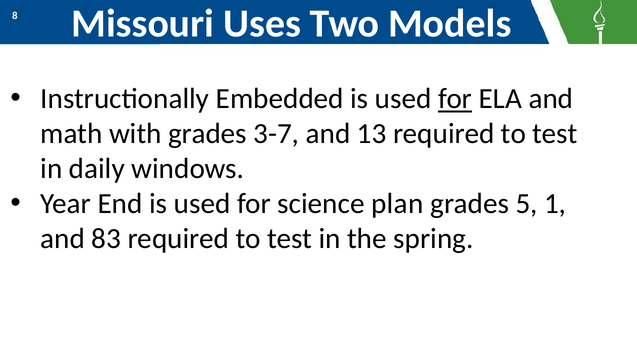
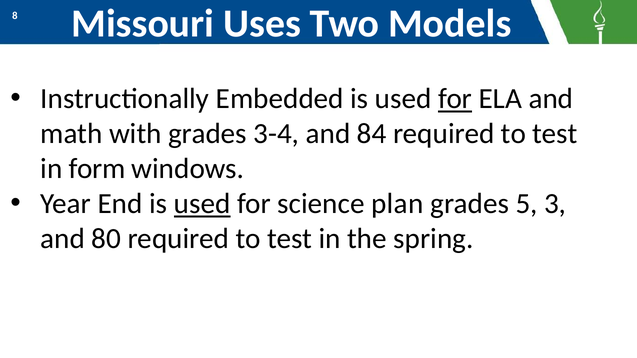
3-7: 3-7 -> 3-4 (276, 134)
13: 13 -> 84 (372, 134)
daily: daily -> form (97, 169)
used underline: none -> present (202, 204)
1: 1 -> 3 (555, 204)
83: 83 -> 80 (106, 239)
